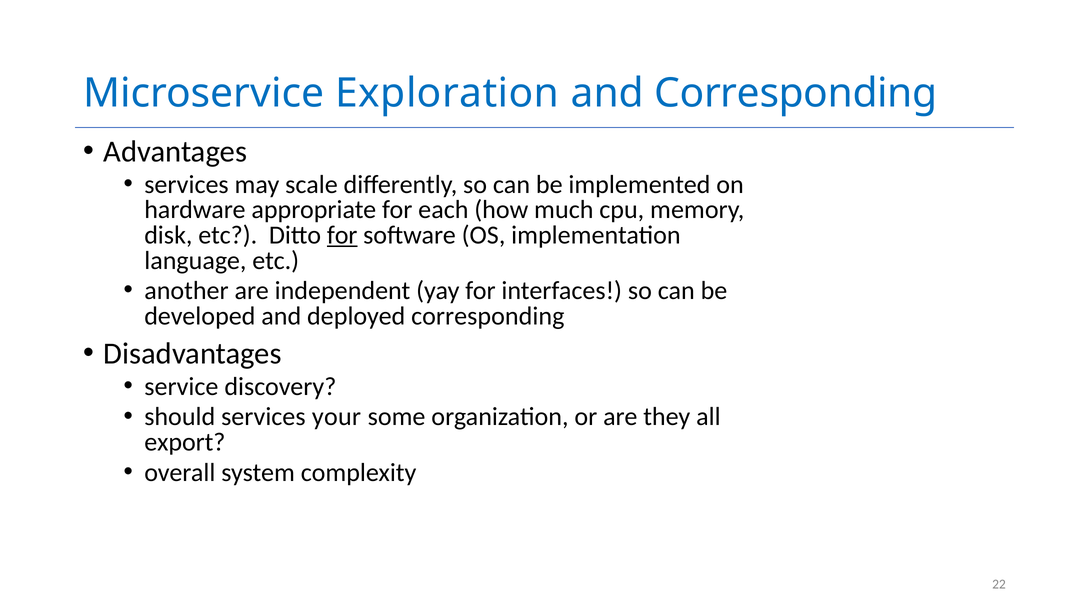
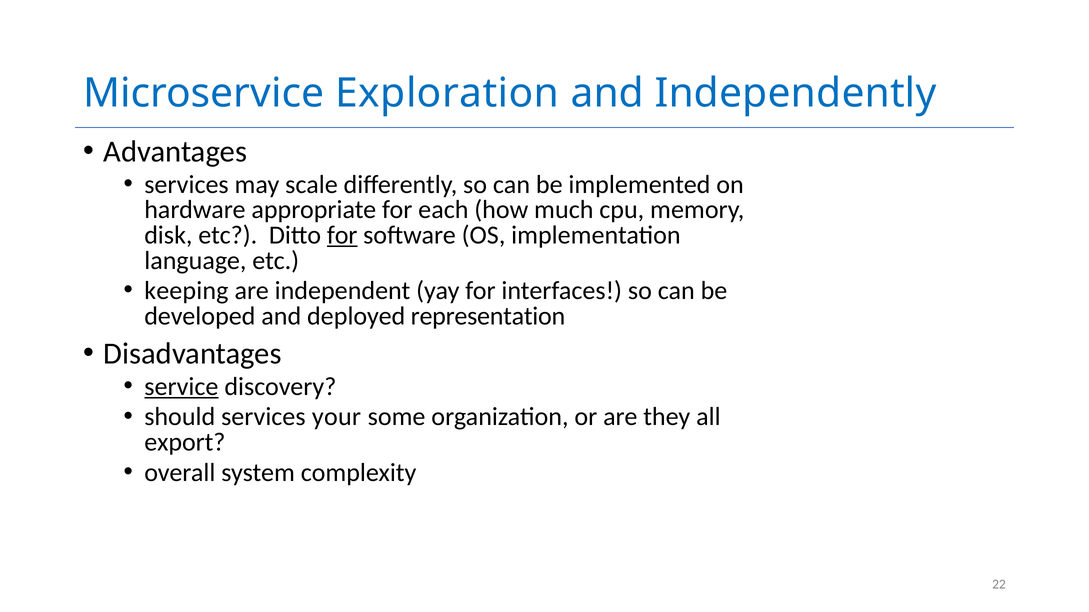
and Corresponding: Corresponding -> Independently (796, 94)
another: another -> keeping (186, 291)
deployed corresponding: corresponding -> representation (488, 316)
service underline: none -> present (181, 387)
